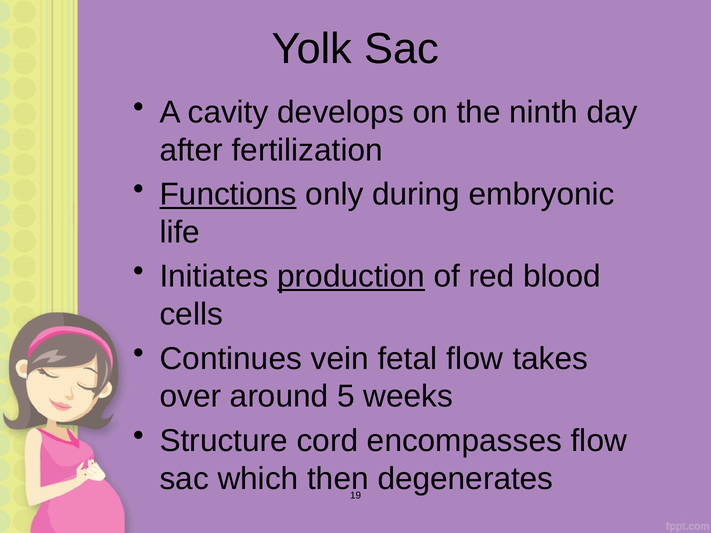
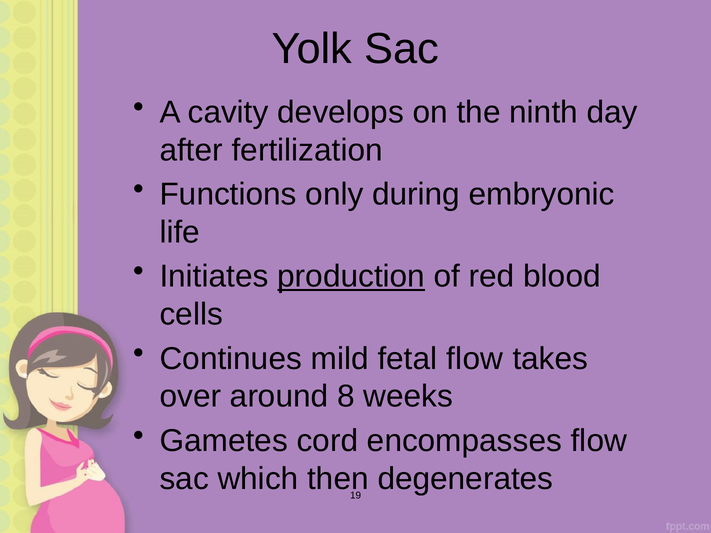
Functions underline: present -> none (228, 194)
vein: vein -> mild (340, 359)
5: 5 -> 8 (346, 397)
Structure: Structure -> Gametes (224, 441)
